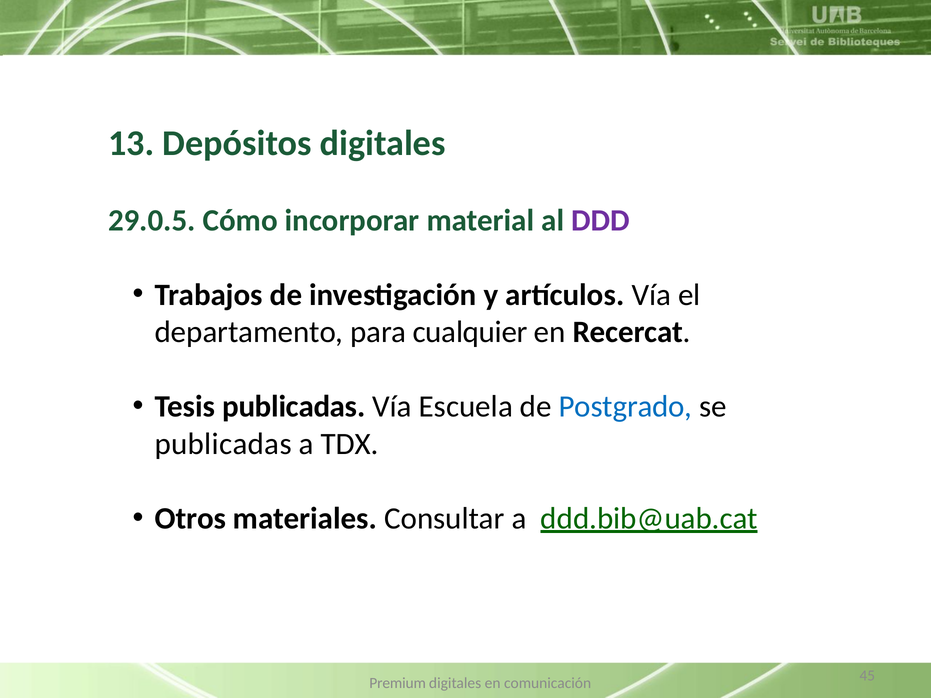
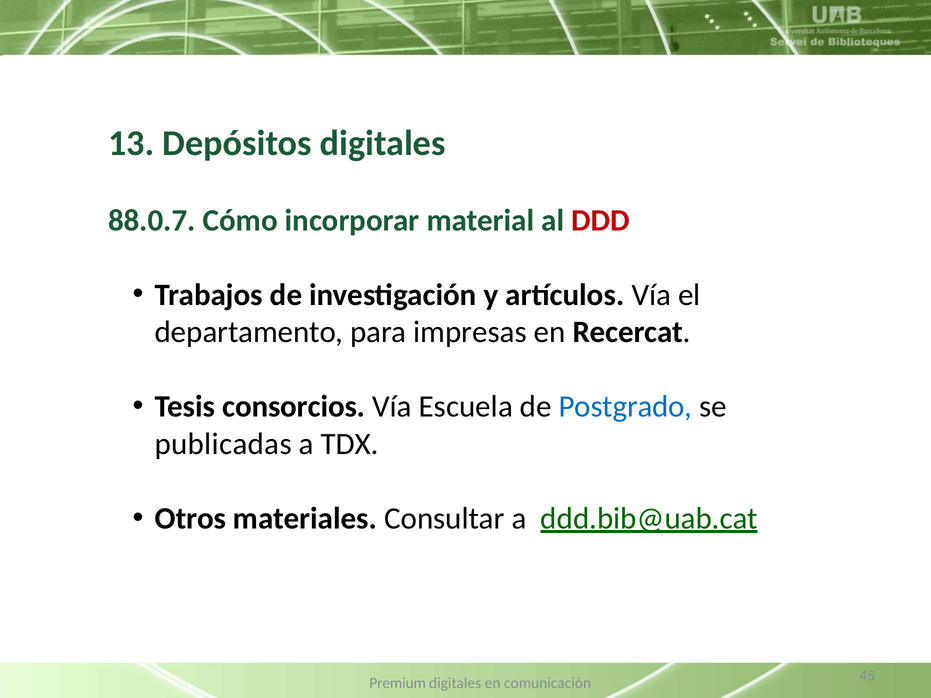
29.0.5: 29.0.5 -> 88.0.7 (152, 221)
DDD colour: purple -> red (601, 221)
cualquier: cualquier -> impresas (470, 332)
Tesis publicadas: publicadas -> consorcios (294, 407)
